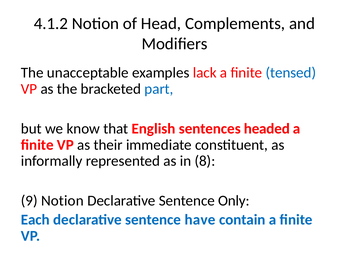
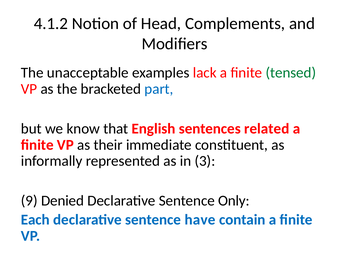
tensed colour: blue -> green (291, 73)
headed: headed -> related (267, 129)
8: 8 -> 3 (205, 161)
9 Notion: Notion -> Denied (63, 201)
